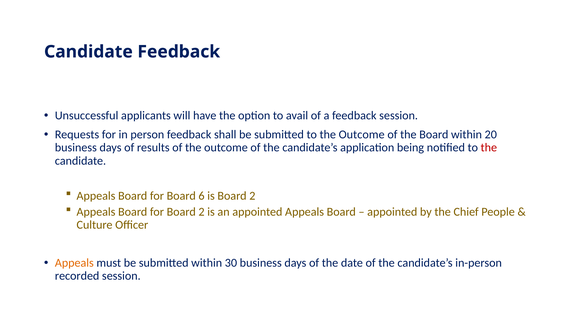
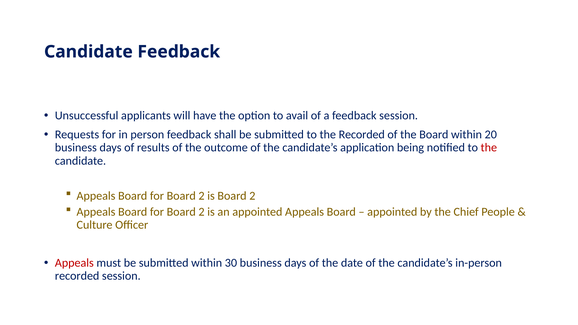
to the Outcome: Outcome -> Recorded (362, 135)
6: 6 -> 2 (201, 196)
Appeals colour: orange -> red (74, 263)
